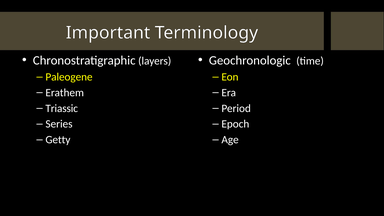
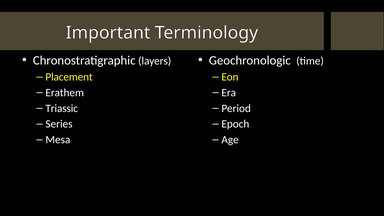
Paleogene: Paleogene -> Placement (69, 77)
Getty: Getty -> Mesa (58, 140)
